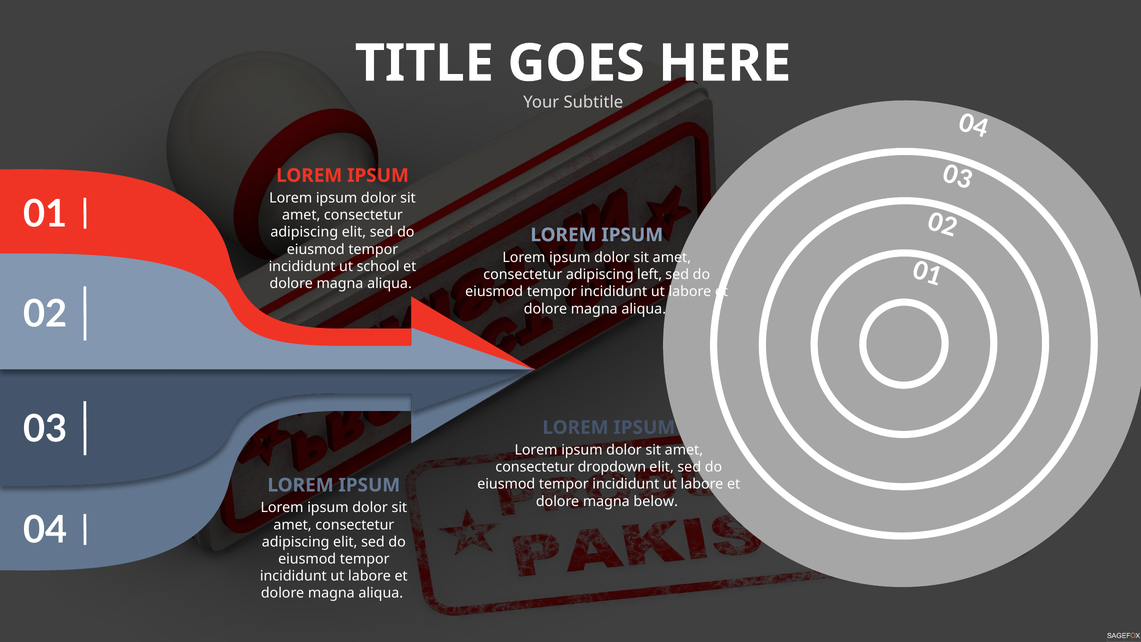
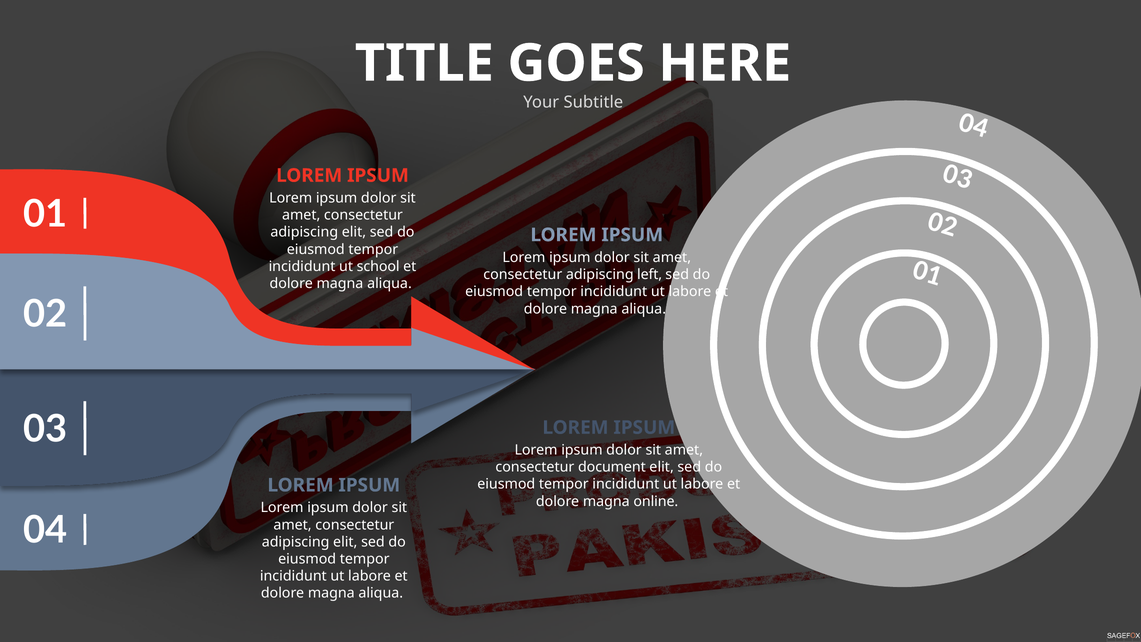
dropdown: dropdown -> document (612, 467)
below: below -> online (656, 501)
